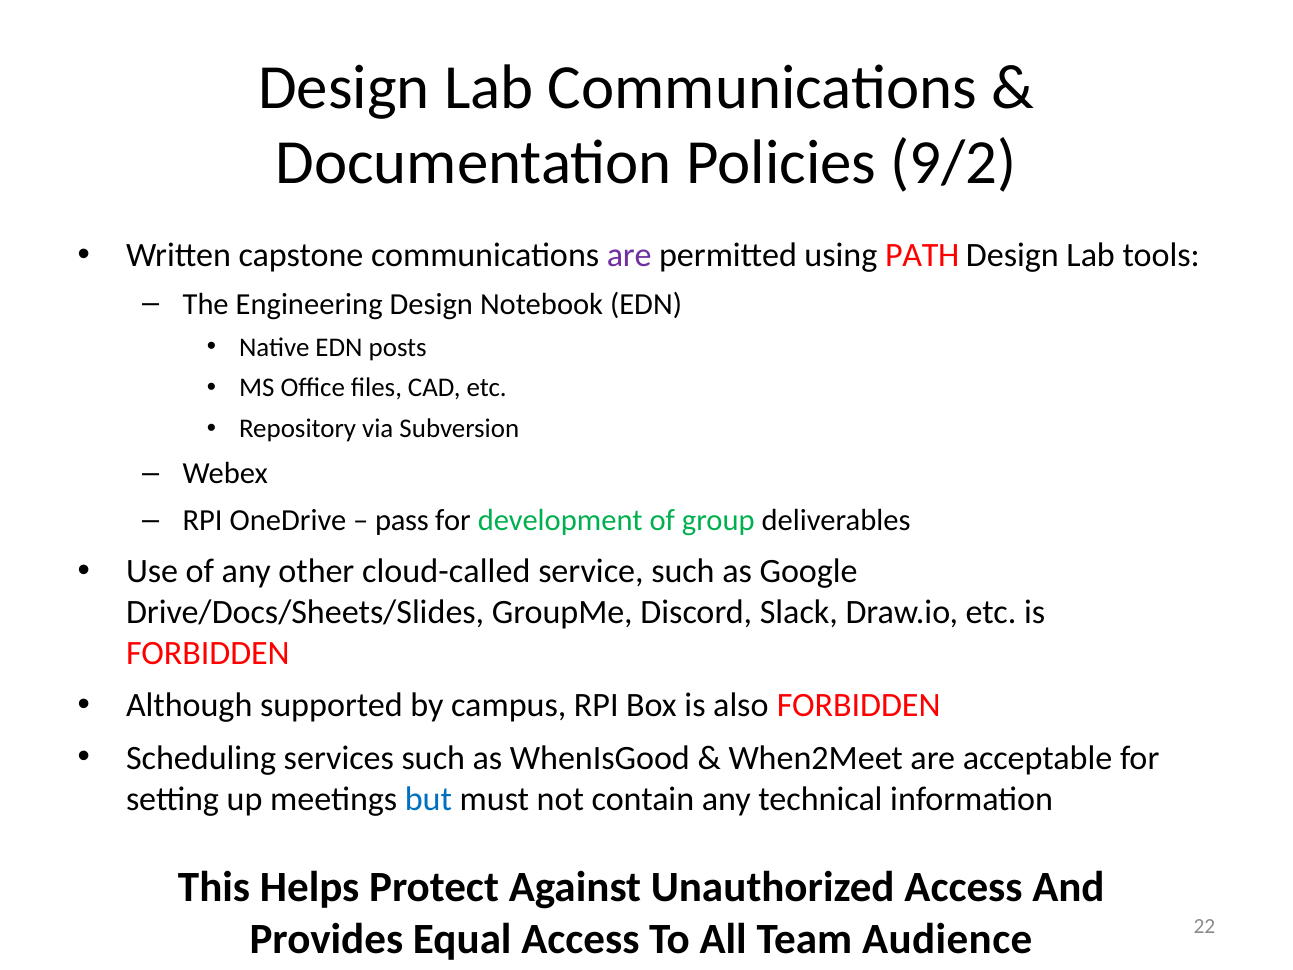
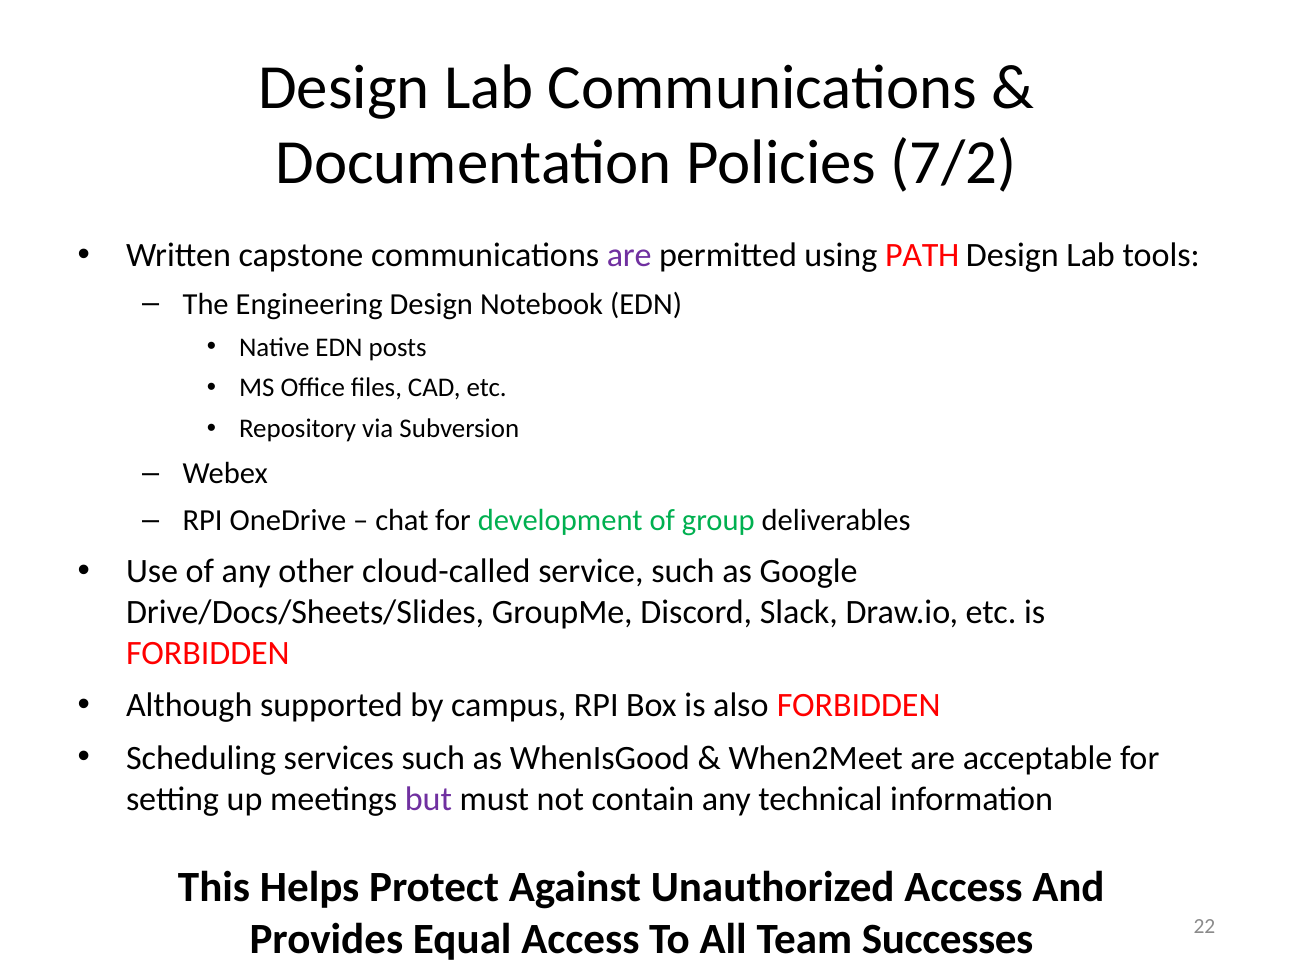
9/2: 9/2 -> 7/2 (954, 163)
pass: pass -> chat (402, 520)
but colour: blue -> purple (428, 799)
Audience: Audience -> Successes (948, 939)
